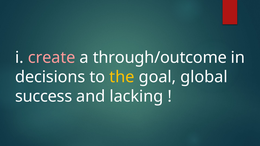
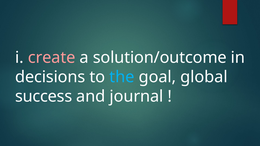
through/outcome: through/outcome -> solution/outcome (160, 58)
the colour: yellow -> light blue (122, 77)
lacking: lacking -> journal (136, 97)
